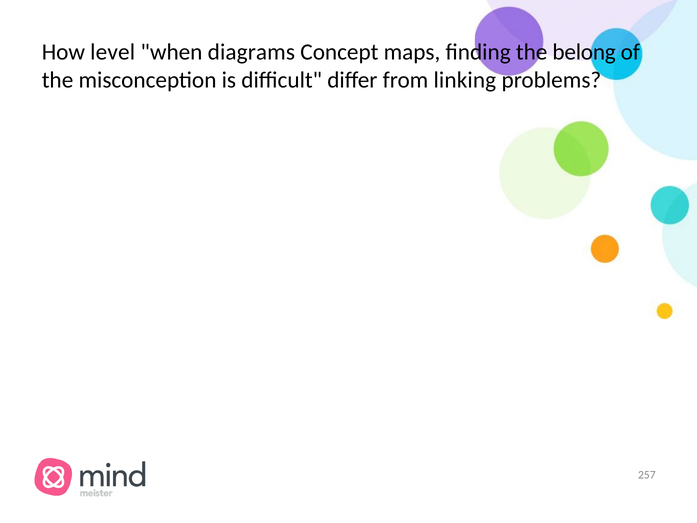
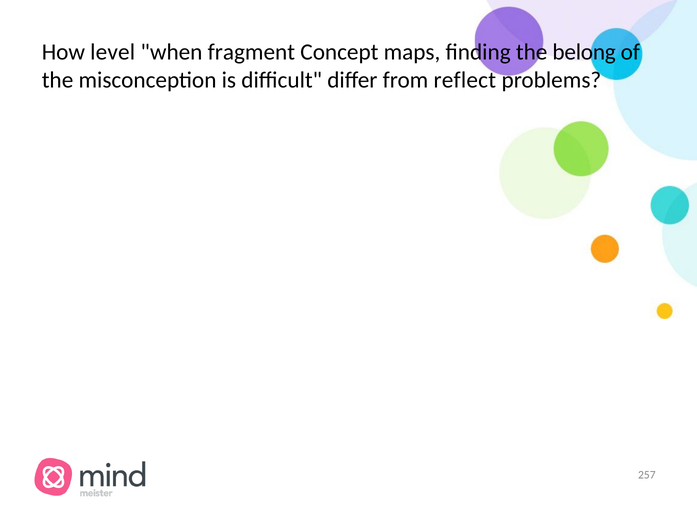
diagrams: diagrams -> fragment (251, 52)
linking: linking -> reflect (465, 80)
